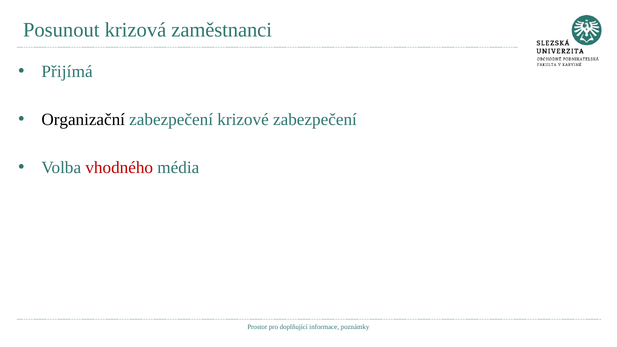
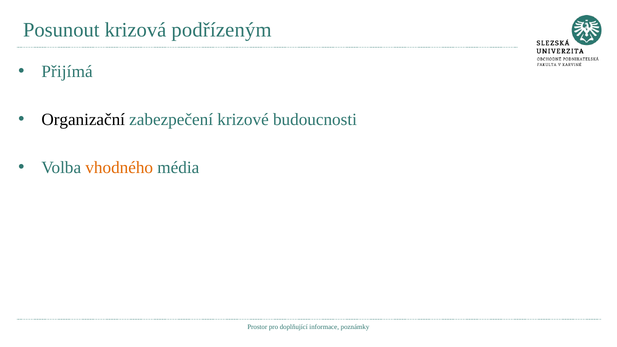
zaměstnanci: zaměstnanci -> podřízeným (222, 30)
krizové zabezpečení: zabezpečení -> budoucnosti (315, 119)
vhodného colour: red -> orange (119, 167)
